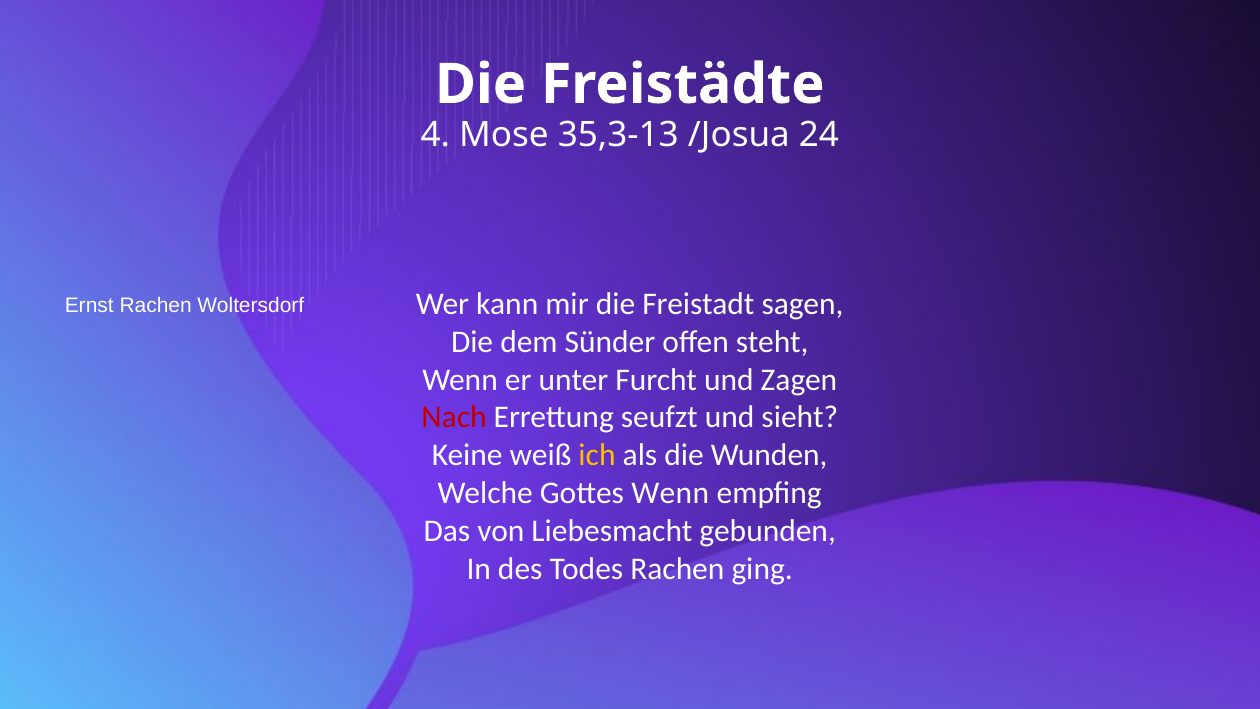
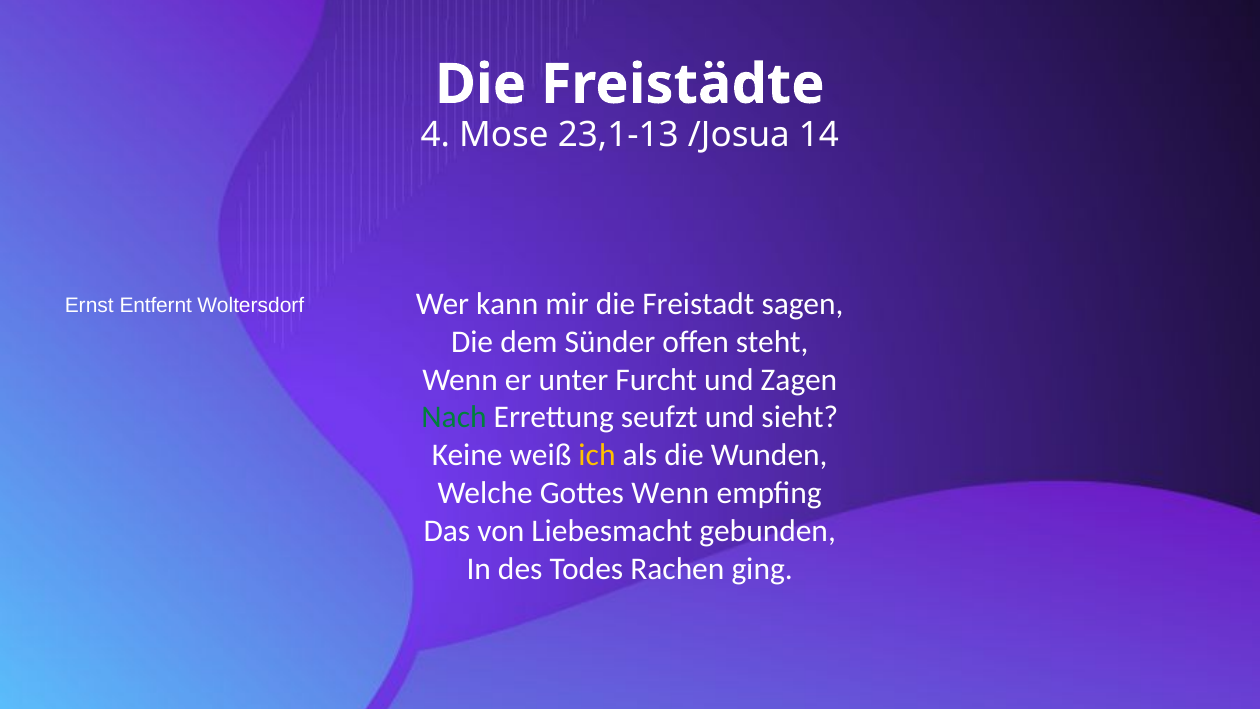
35,3-13: 35,3-13 -> 23,1-13 (618, 135)
24: 24 -> 14 (819, 135)
Ernst Rachen: Rachen -> Entfernt (156, 305)
Nach colour: red -> green (454, 417)
